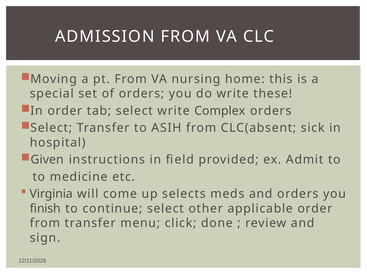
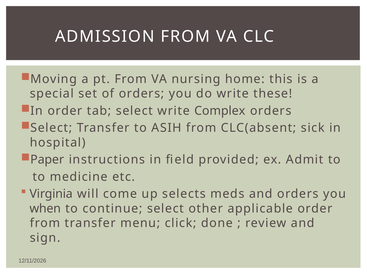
Given: Given -> Paper (47, 160)
finish: finish -> when (45, 209)
